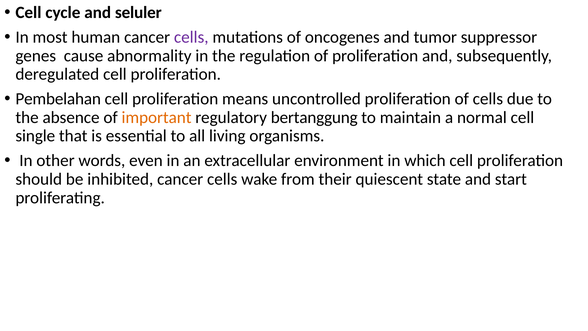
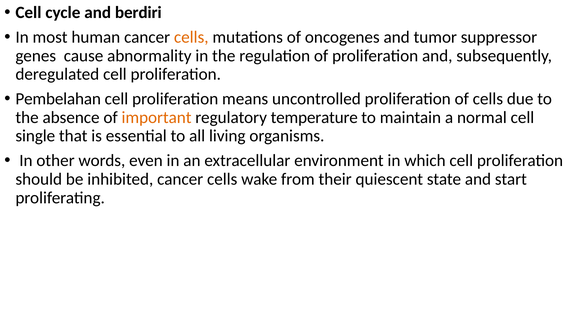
seluler: seluler -> berdiri (138, 12)
cells colour: purple -> orange (191, 37)
bertanggung: bertanggung -> temperature (314, 117)
